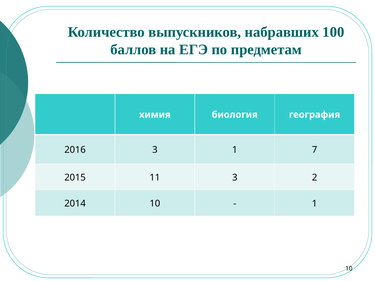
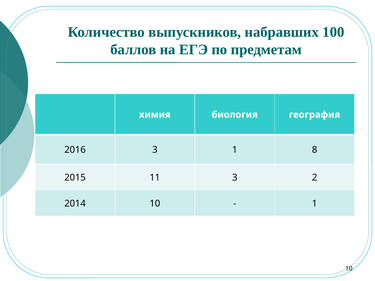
7: 7 -> 8 (315, 150)
